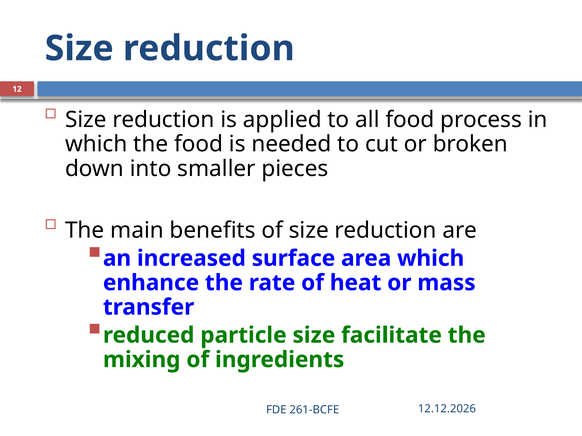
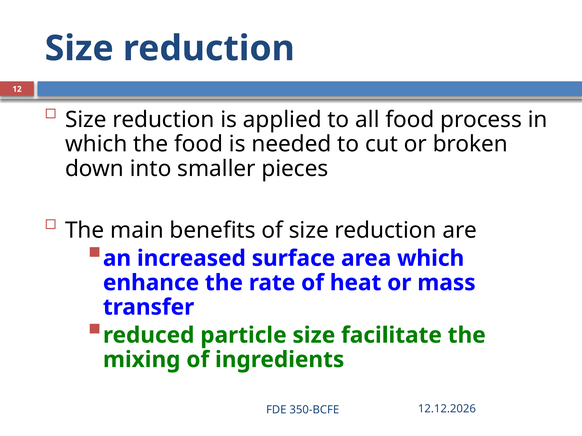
261-BCFE: 261-BCFE -> 350-BCFE (314, 410)
